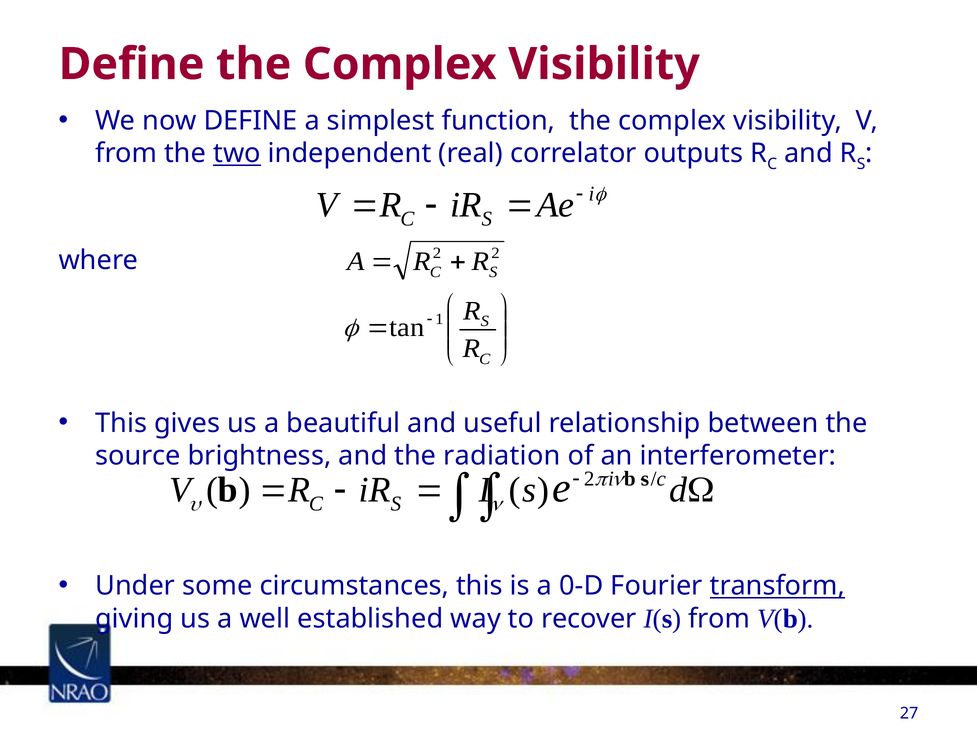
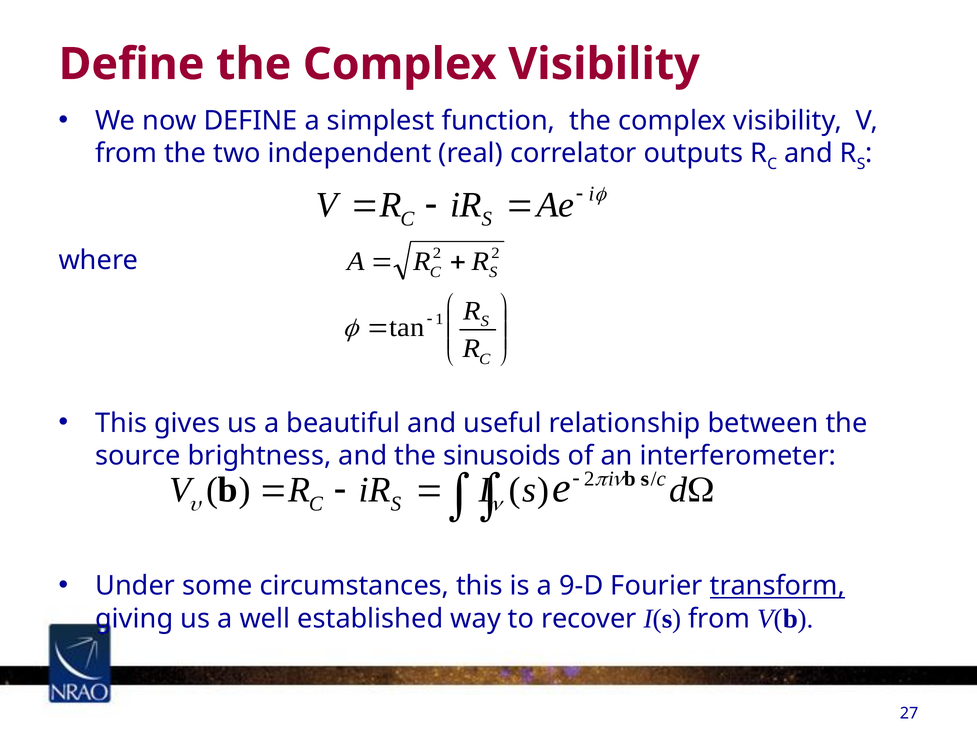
two underline: present -> none (237, 153)
radiation: radiation -> sinusoids (502, 455)
0-D: 0-D -> 9-D (581, 586)
